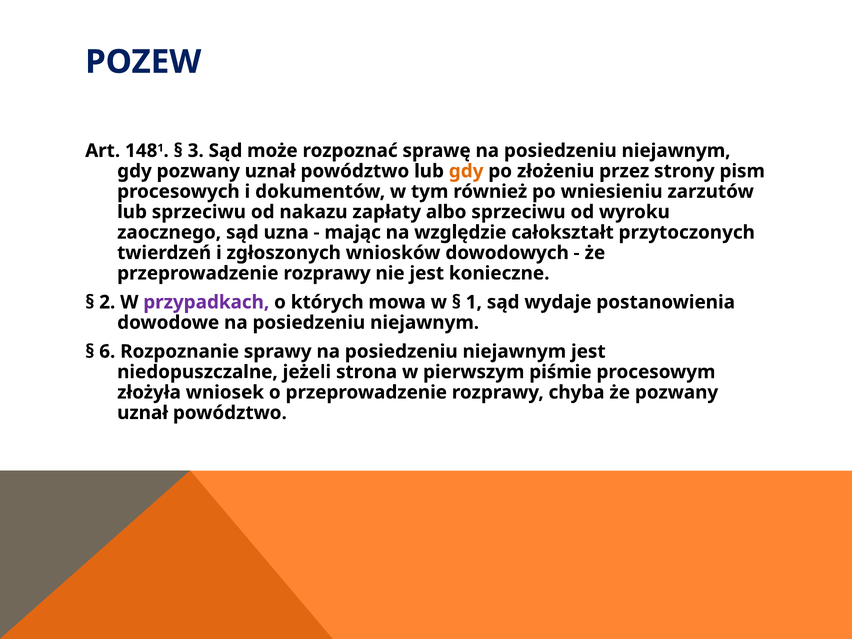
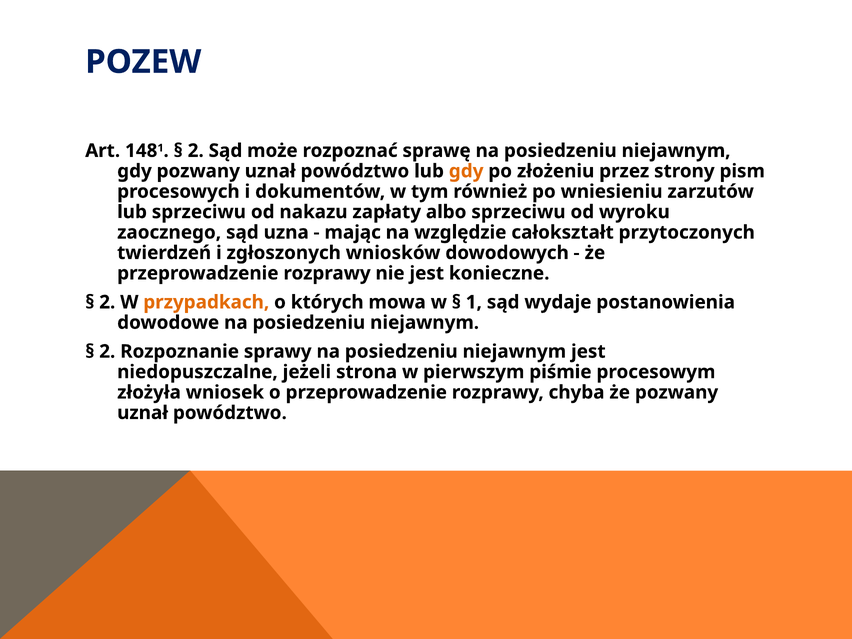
3: 3 -> 2 (196, 151)
przypadkach colour: purple -> orange (206, 302)
6: 6 -> 2 (107, 351)
